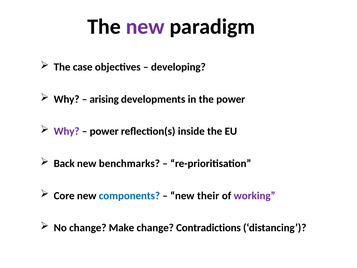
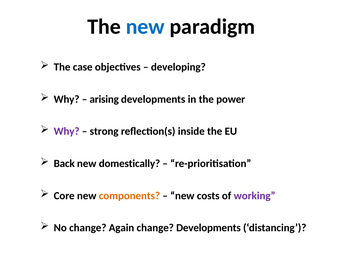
new colour: purple -> blue (145, 27)
power: power -> strong (104, 131)
benchmarks: benchmarks -> domestically (129, 163)
components colour: blue -> orange (129, 195)
their: their -> costs (208, 195)
Make: Make -> Again (122, 228)
change Contradictions: Contradictions -> Developments (208, 228)
